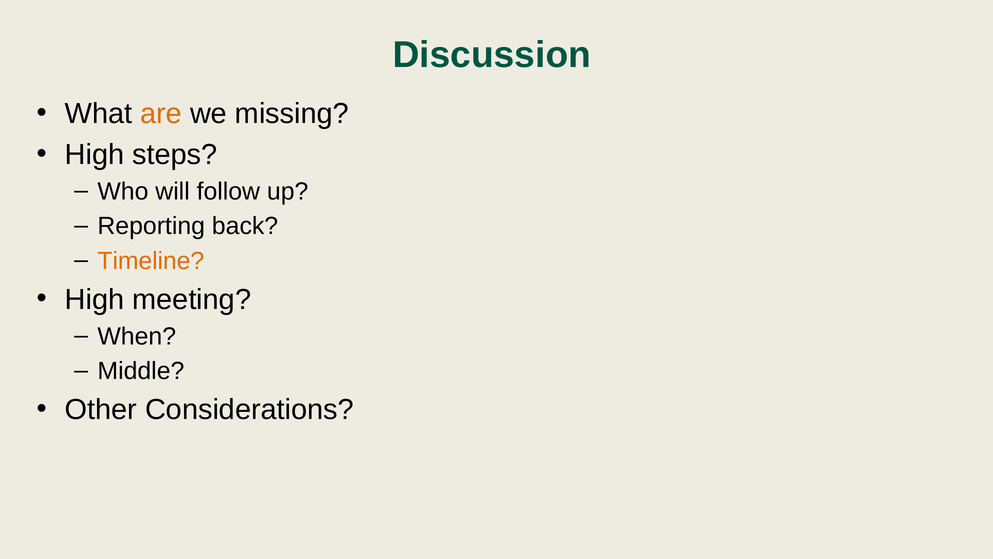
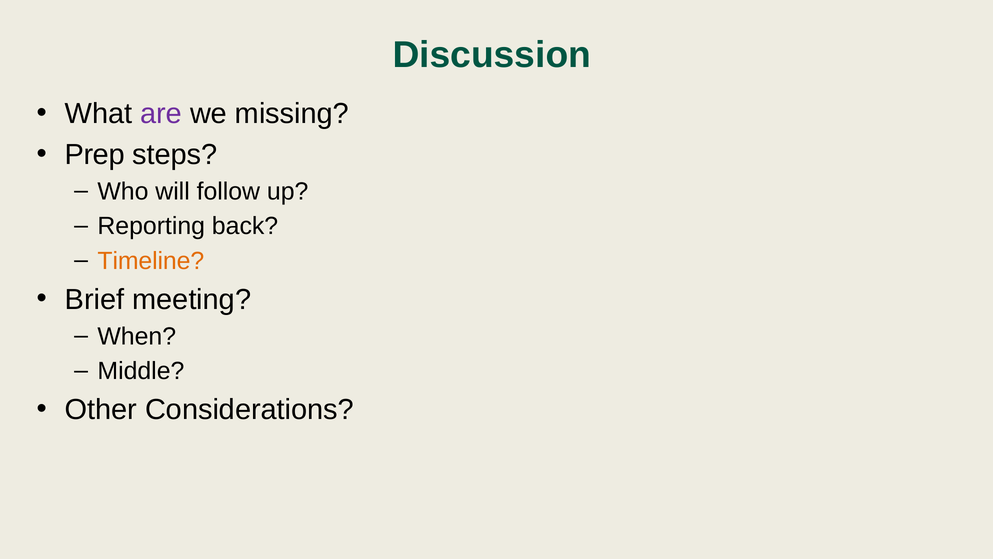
are colour: orange -> purple (161, 114)
High: High -> Prep (95, 154)
High: High -> Brief (95, 299)
